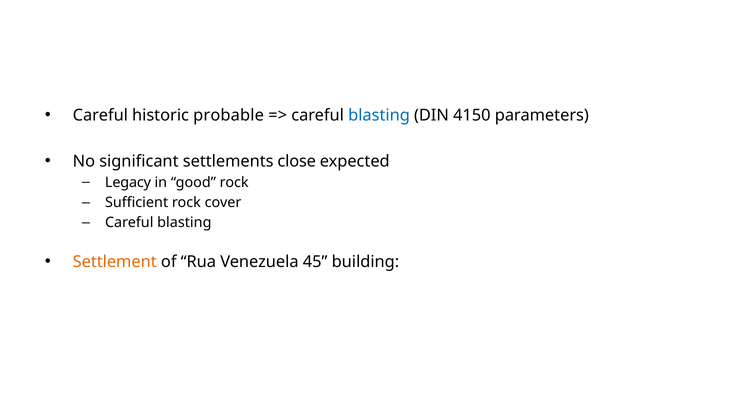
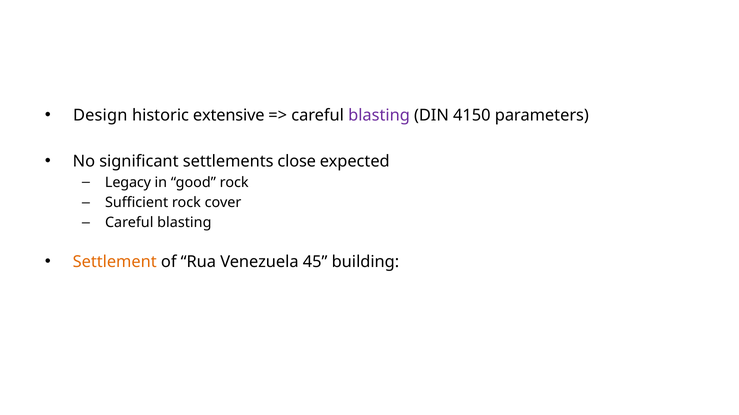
Careful: Careful -> Design (100, 116)
probable: probable -> extensive (229, 116)
blasting colour: blue -> purple (379, 116)
